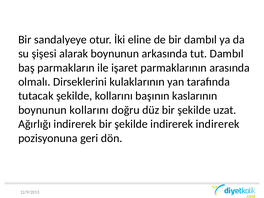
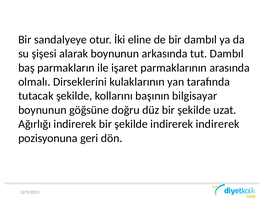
kaslarının: kaslarının -> bilgisayar (195, 96)
boynunun kollarını: kollarını -> göğsüne (89, 110)
